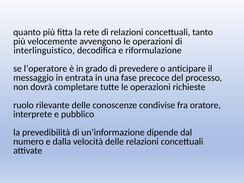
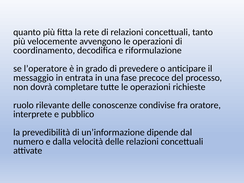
interlinguistico: interlinguistico -> coordinamento (44, 50)
